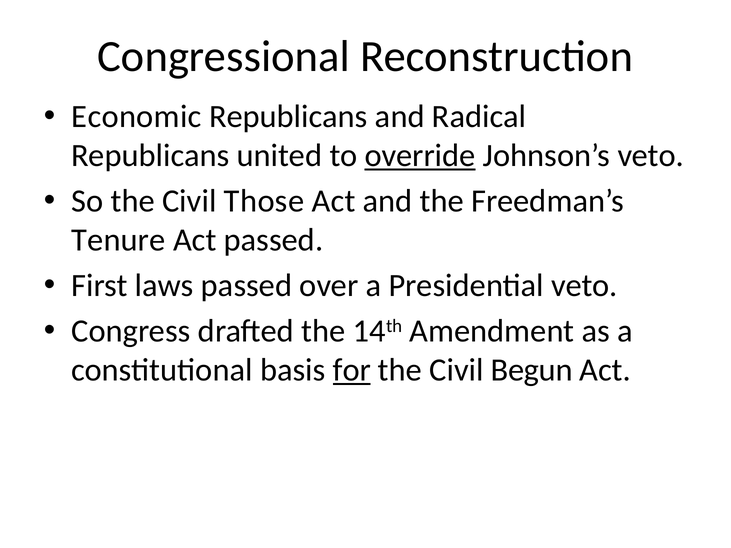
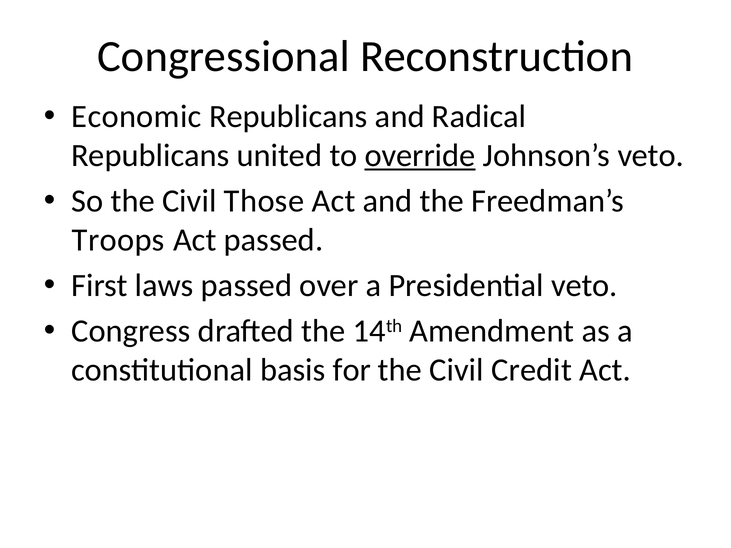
Tenure: Tenure -> Troops (118, 240)
for underline: present -> none (352, 370)
Begun: Begun -> Credit (532, 370)
